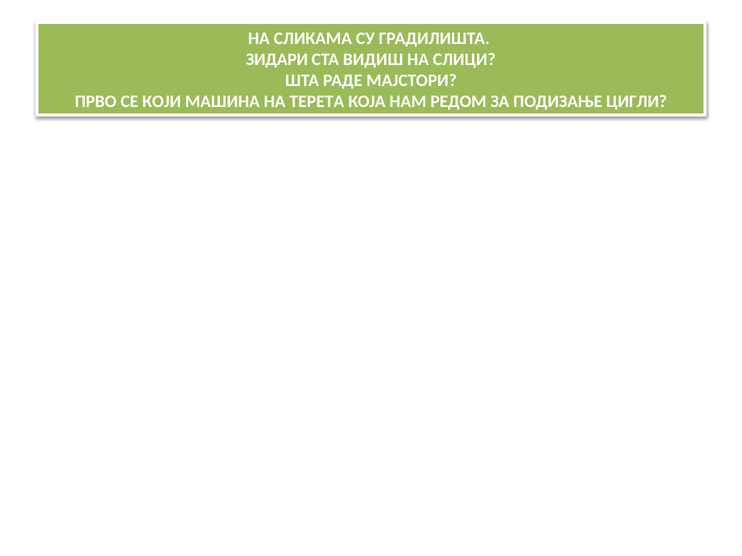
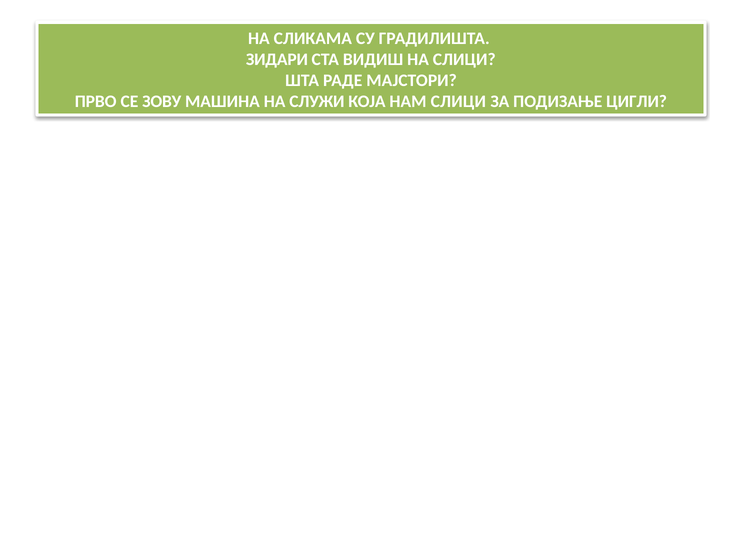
КОЈИ: КОЈИ -> ЗОВУ (162, 101)
ТЕРЕТА: ТЕРЕТА -> СЛУЖИ (317, 101)
НАМ РЕДОМ: РЕДОМ -> СЛИЦИ (458, 101)
